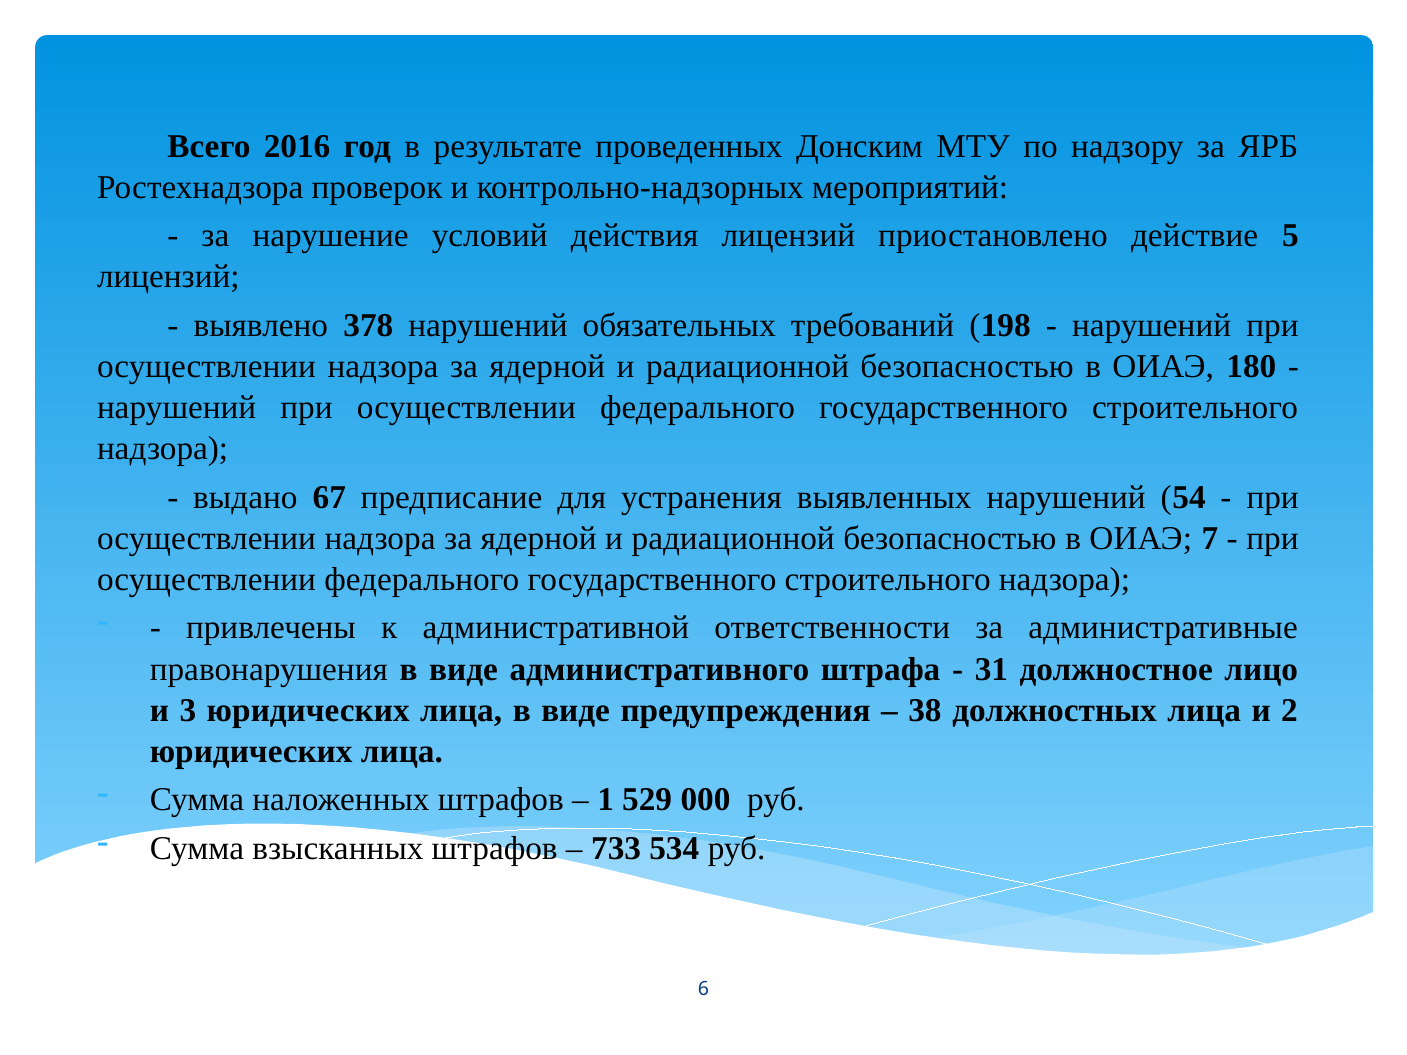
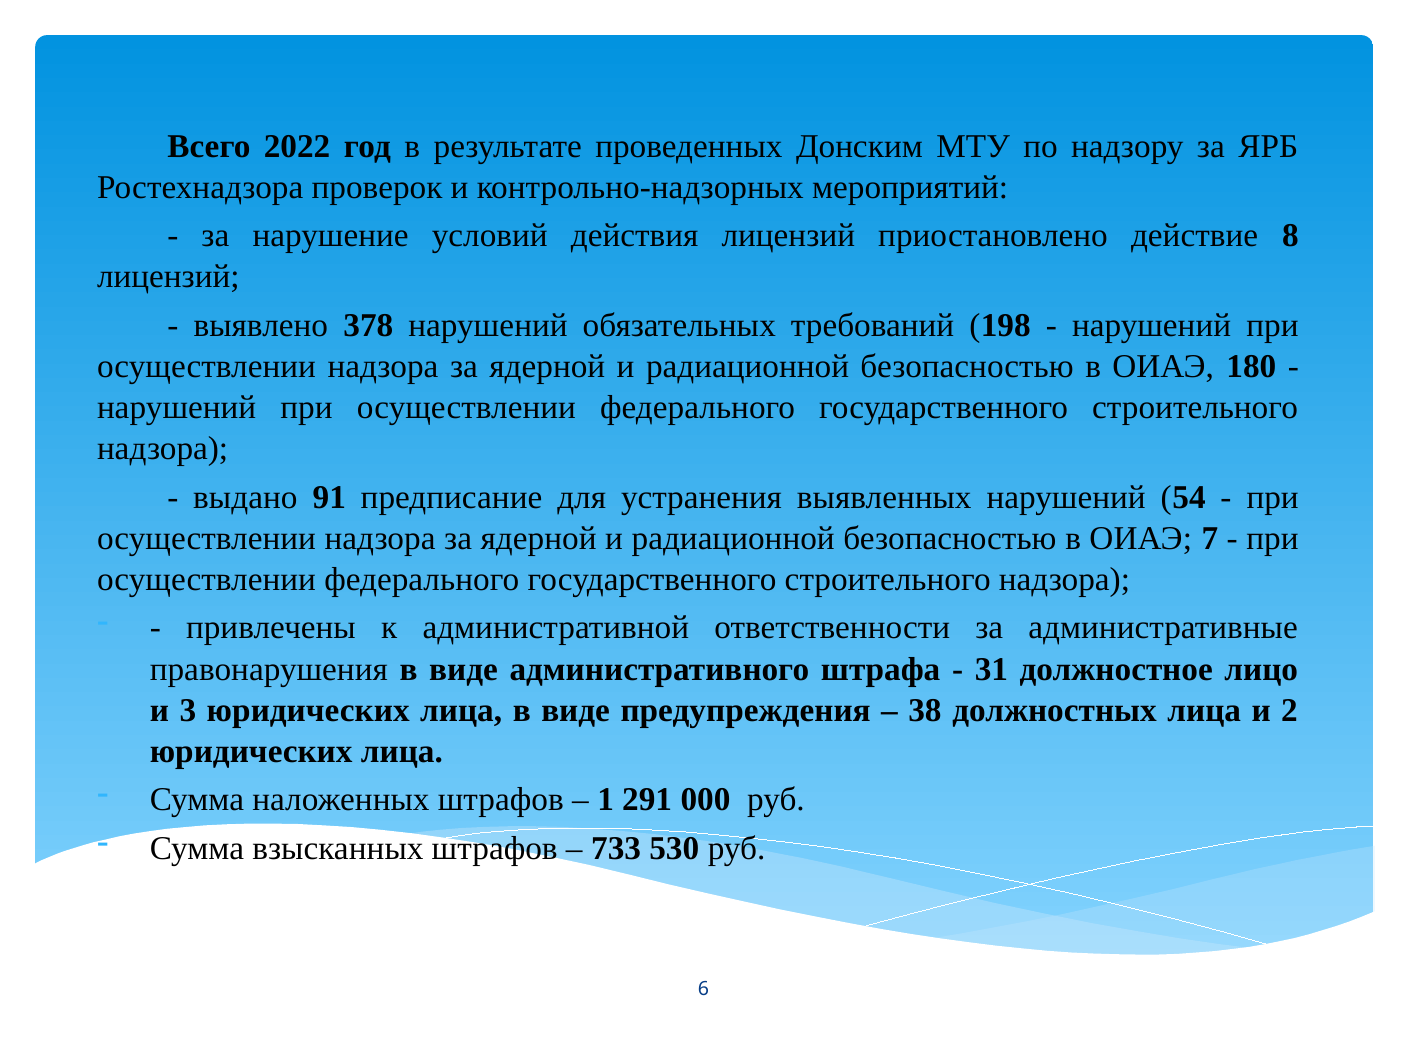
2016: 2016 -> 2022 (297, 146)
5: 5 -> 8 (1290, 236)
67: 67 -> 91 (329, 497)
529: 529 -> 291 (647, 800)
534: 534 -> 530 (674, 848)
